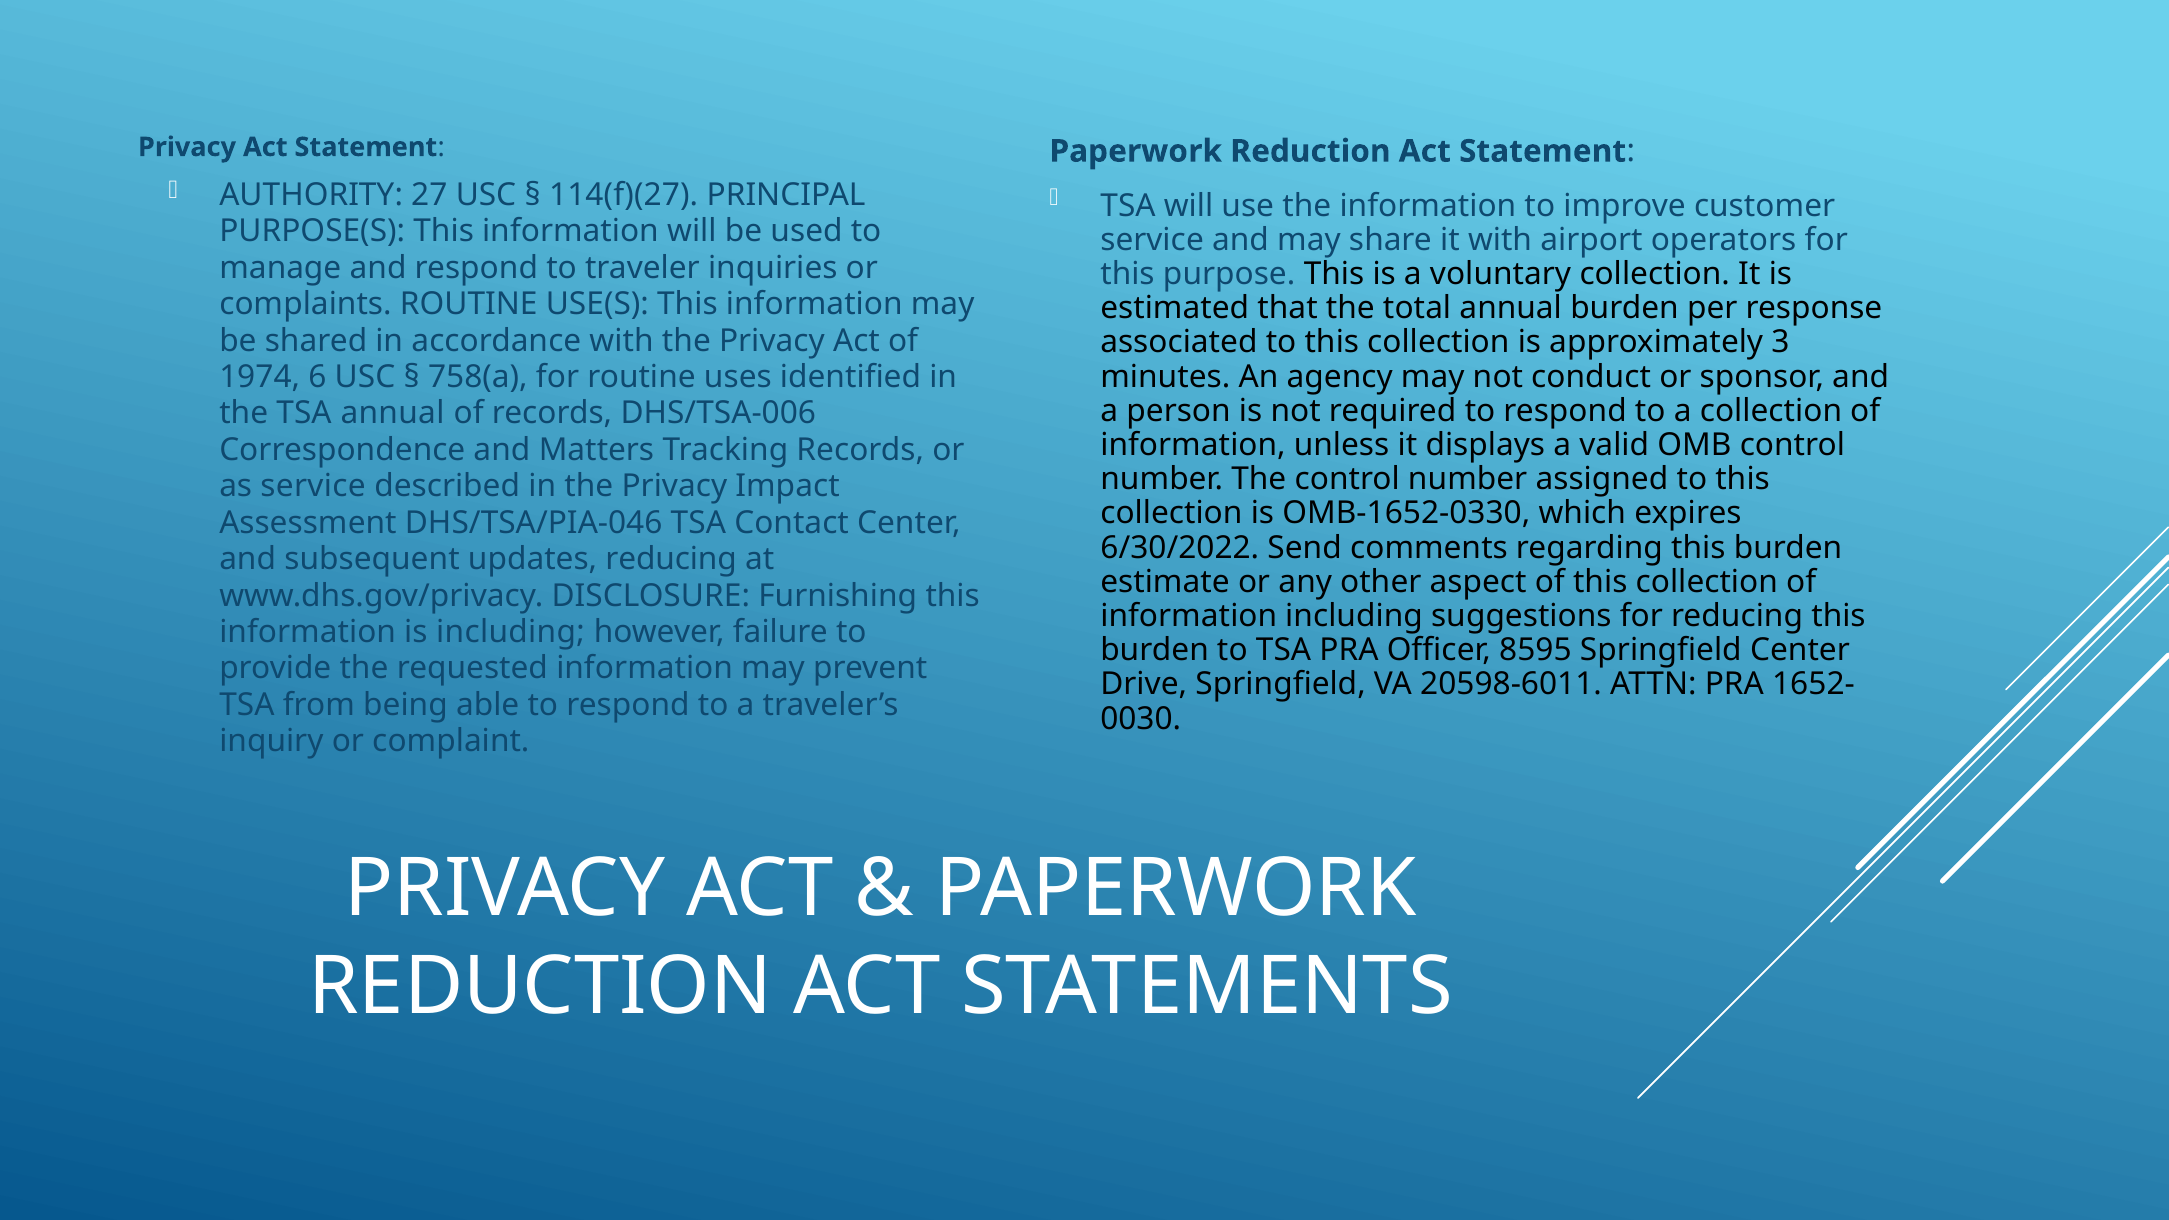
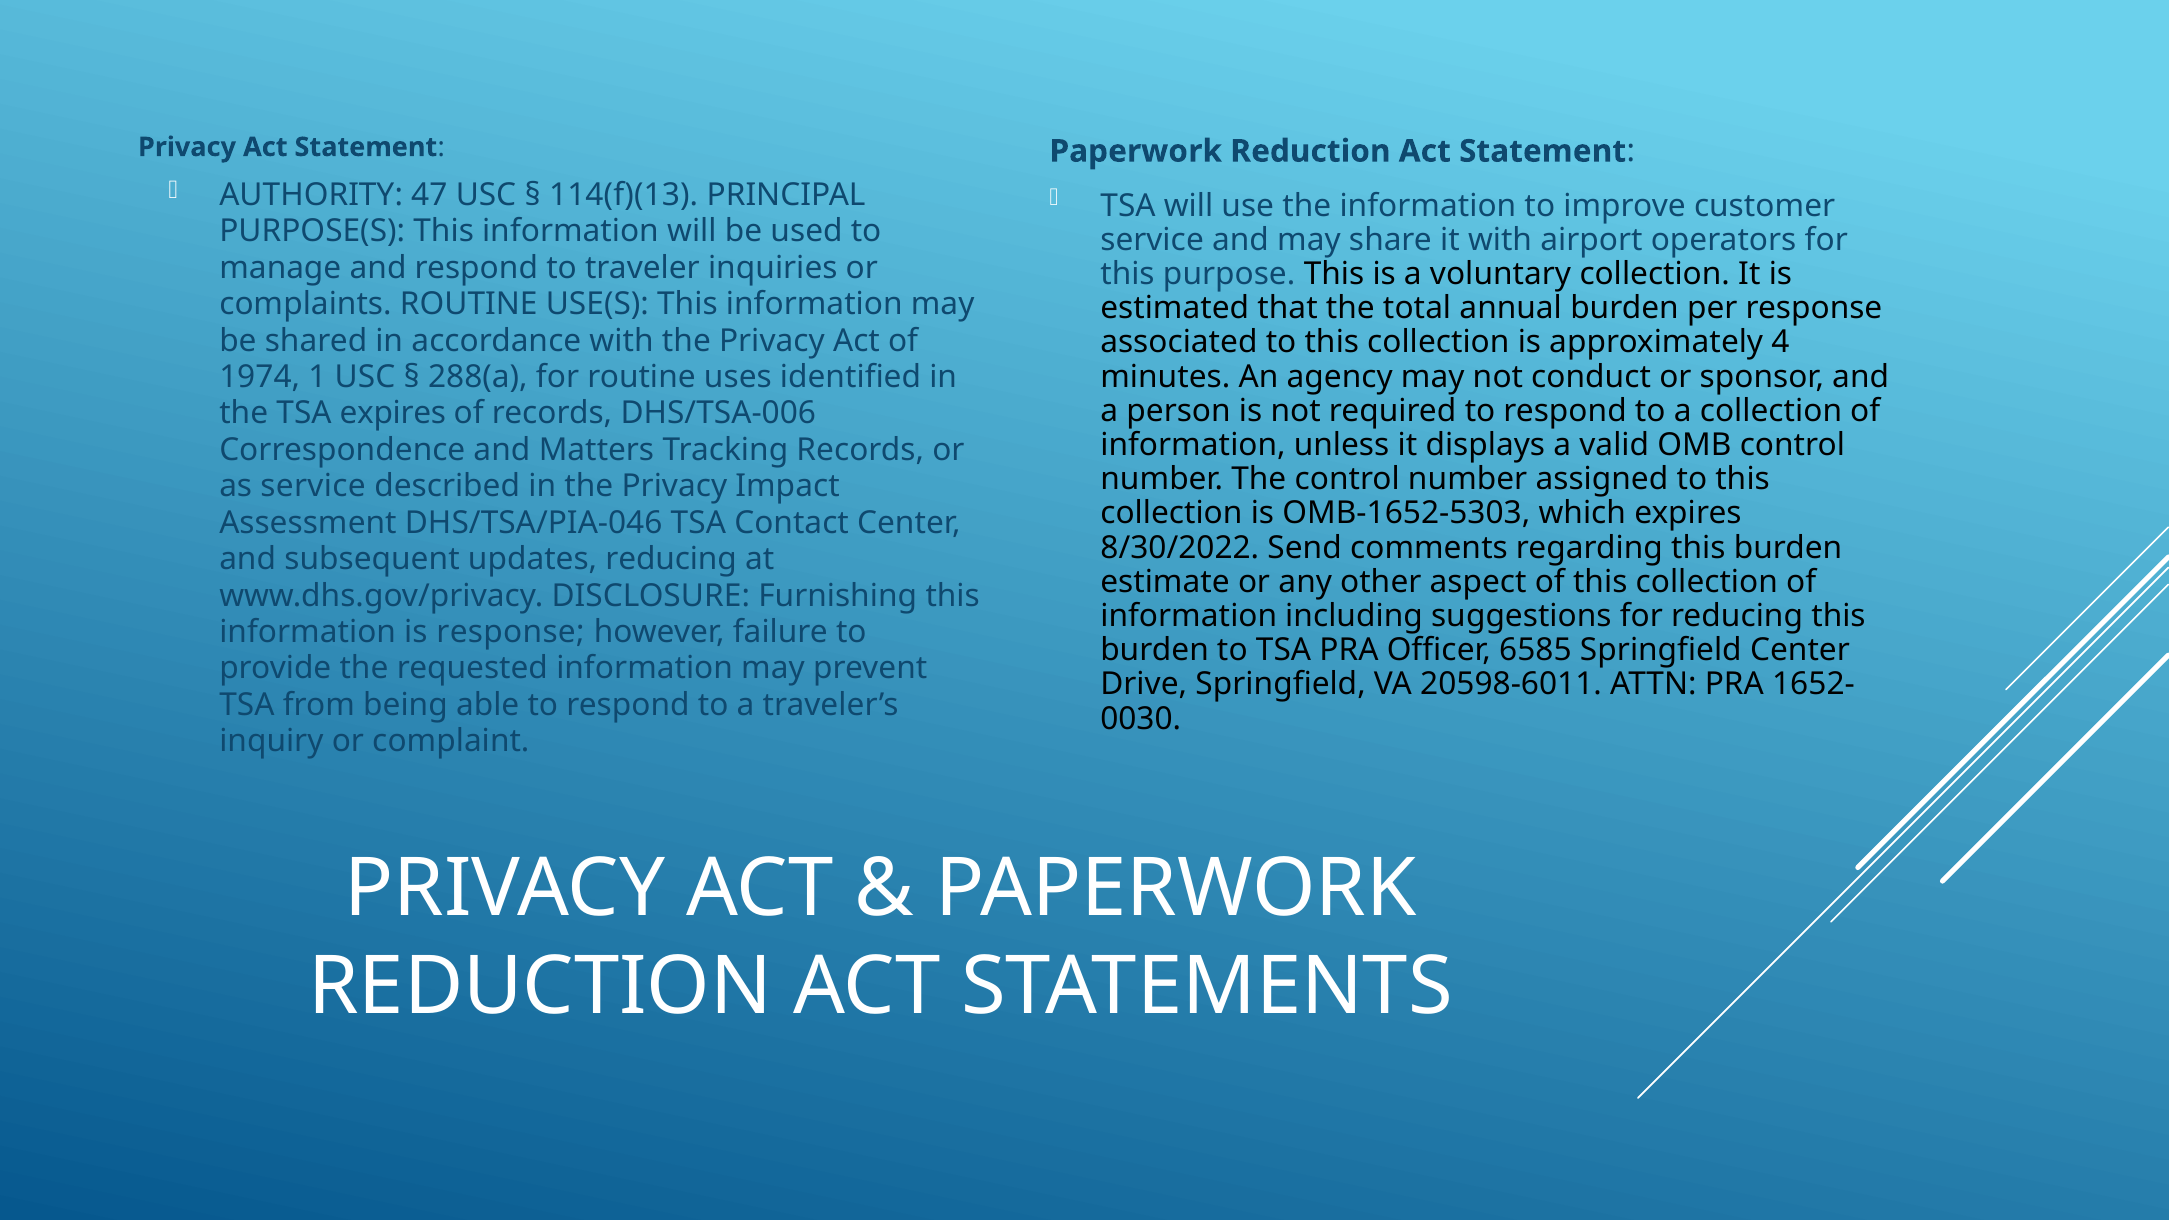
27: 27 -> 47 (429, 195)
114(f)(27: 114(f)(27 -> 114(f)(13 (624, 195)
3: 3 -> 4 (1780, 343)
6: 6 -> 1 (317, 377)
758(a: 758(a -> 288(a (478, 377)
TSA annual: annual -> expires (393, 413)
OMB-1652-0330: OMB-1652-0330 -> OMB-1652-5303 (1406, 514)
6/30/2022: 6/30/2022 -> 8/30/2022 (1180, 548)
is including: including -> response (511, 632)
8595: 8595 -> 6585 (1535, 650)
